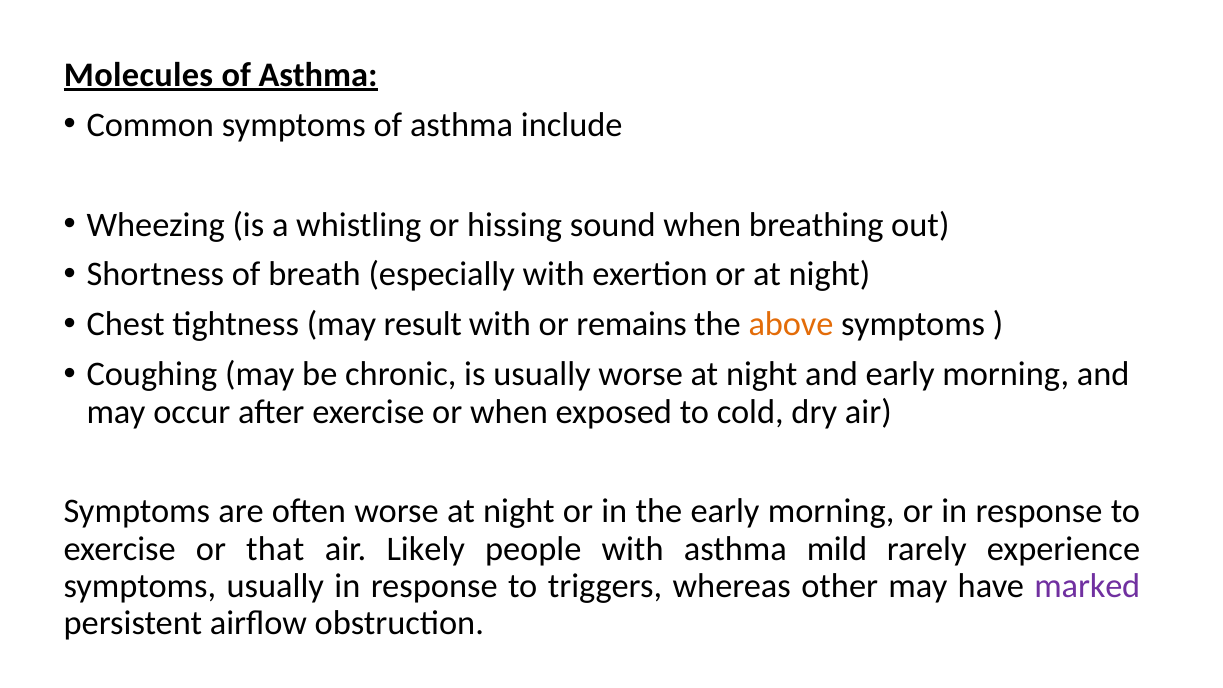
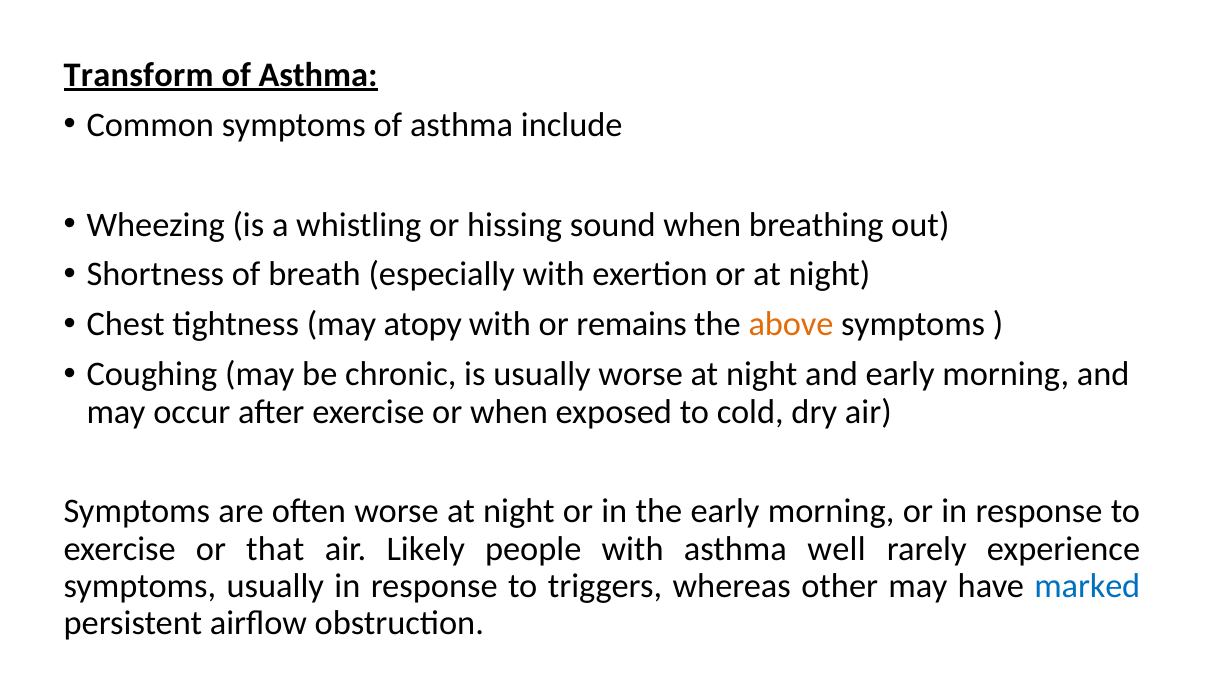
Molecules: Molecules -> Transform (139, 75)
result: result -> atopy (423, 325)
mild: mild -> well (837, 549)
marked colour: purple -> blue (1087, 586)
